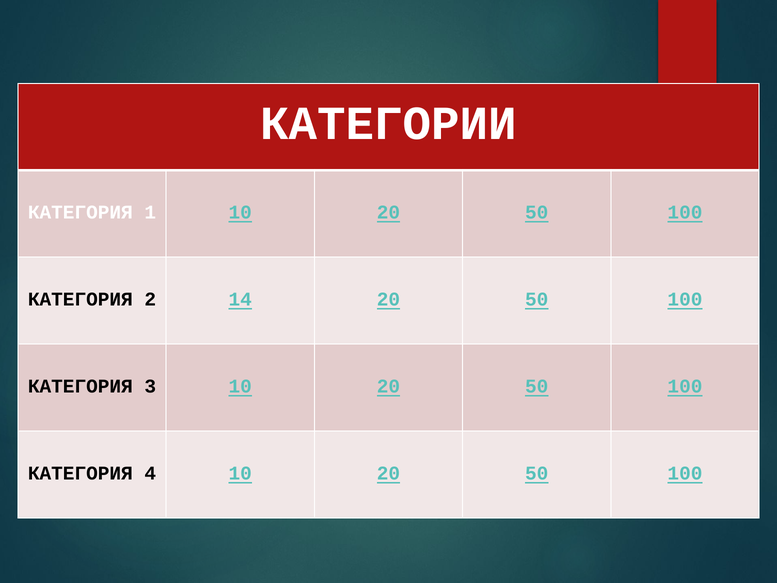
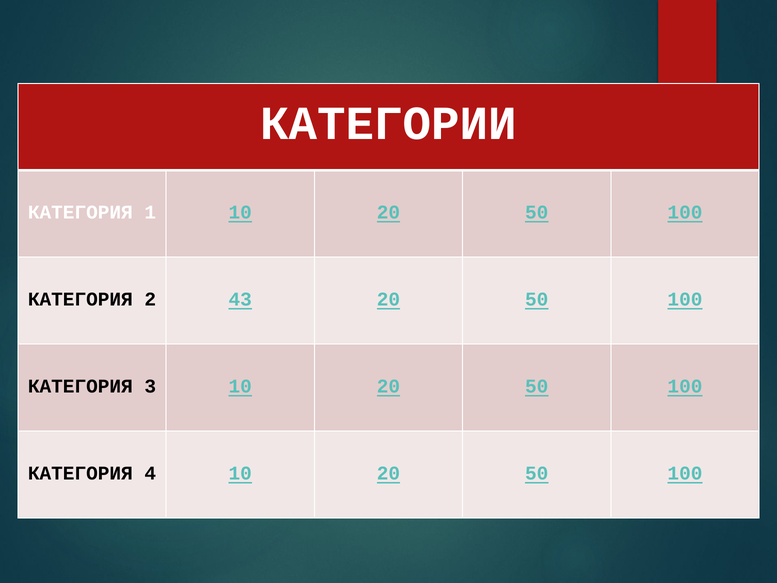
14: 14 -> 43 (240, 299)
